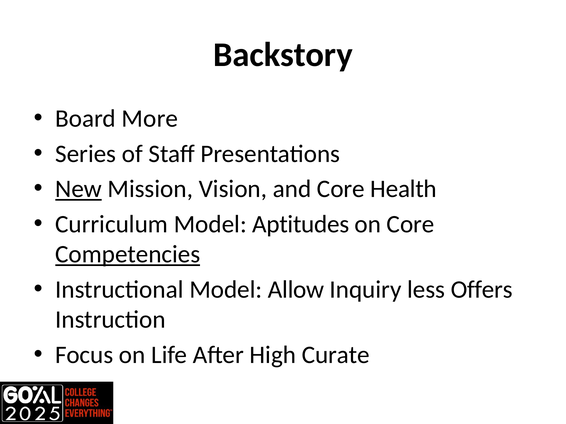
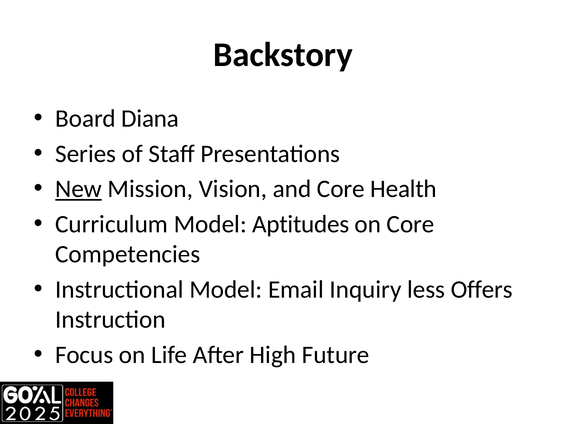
More: More -> Diana (150, 119)
Competencies underline: present -> none (128, 255)
Allow: Allow -> Email (296, 290)
Curate: Curate -> Future (336, 355)
